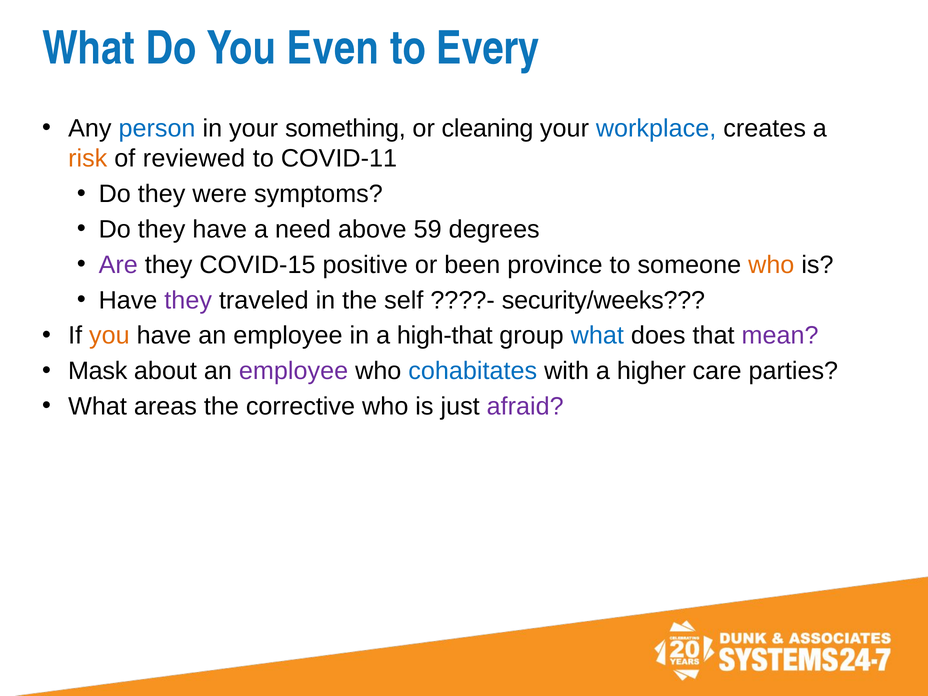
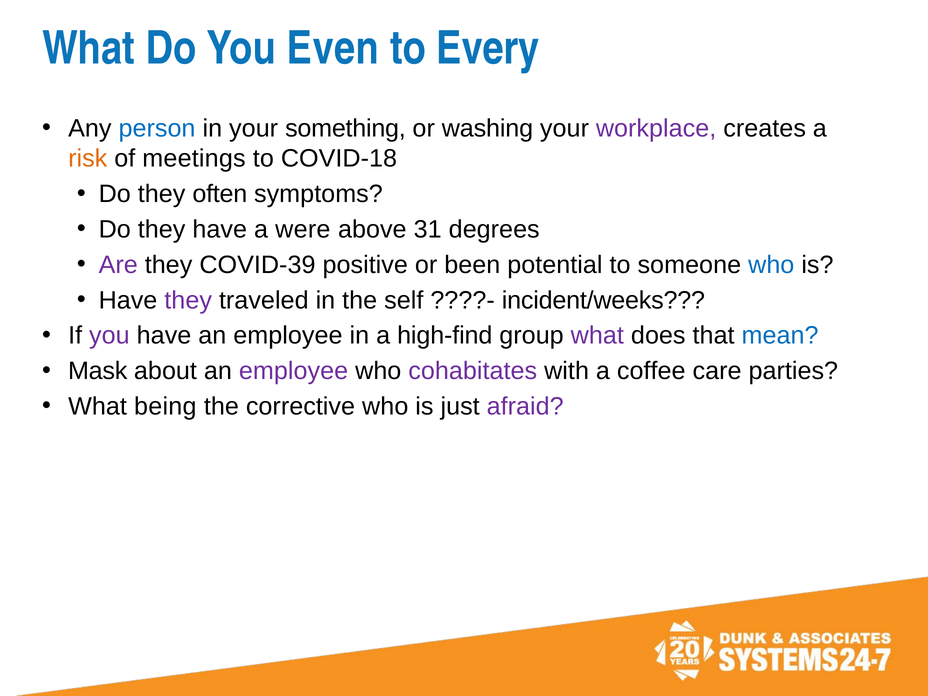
cleaning: cleaning -> washing (487, 128)
workplace colour: blue -> purple (656, 128)
reviewed: reviewed -> meetings (194, 159)
COVID-11: COVID-11 -> COVID-18 (339, 159)
were: were -> often (220, 194)
need: need -> were (303, 229)
59: 59 -> 31 (428, 229)
COVID-15: COVID-15 -> COVID-39 (257, 265)
province: province -> potential (555, 265)
who colour: orange -> blue (771, 265)
security/weeks: security/weeks -> incident/weeks (603, 300)
you colour: orange -> purple (109, 336)
high-that: high-that -> high-find (445, 336)
what colour: blue -> purple (597, 336)
mean colour: purple -> blue (780, 336)
cohabitates colour: blue -> purple (473, 371)
higher: higher -> coffee (651, 371)
areas: areas -> being (165, 406)
